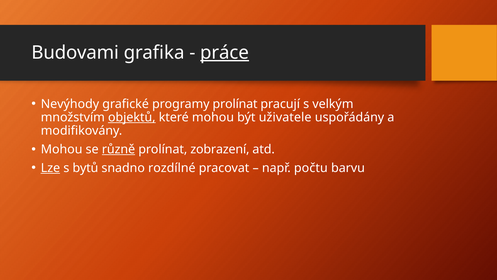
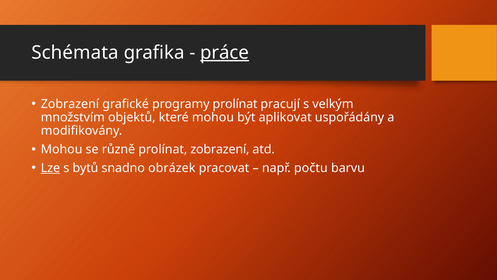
Budovami: Budovami -> Schémata (75, 53)
Nevýhody: Nevýhody -> Zobrazení (70, 104)
objektů underline: present -> none (132, 117)
uživatele: uživatele -> aplikovat (285, 117)
různě underline: present -> none (118, 149)
rozdílné: rozdílné -> obrázek (172, 168)
